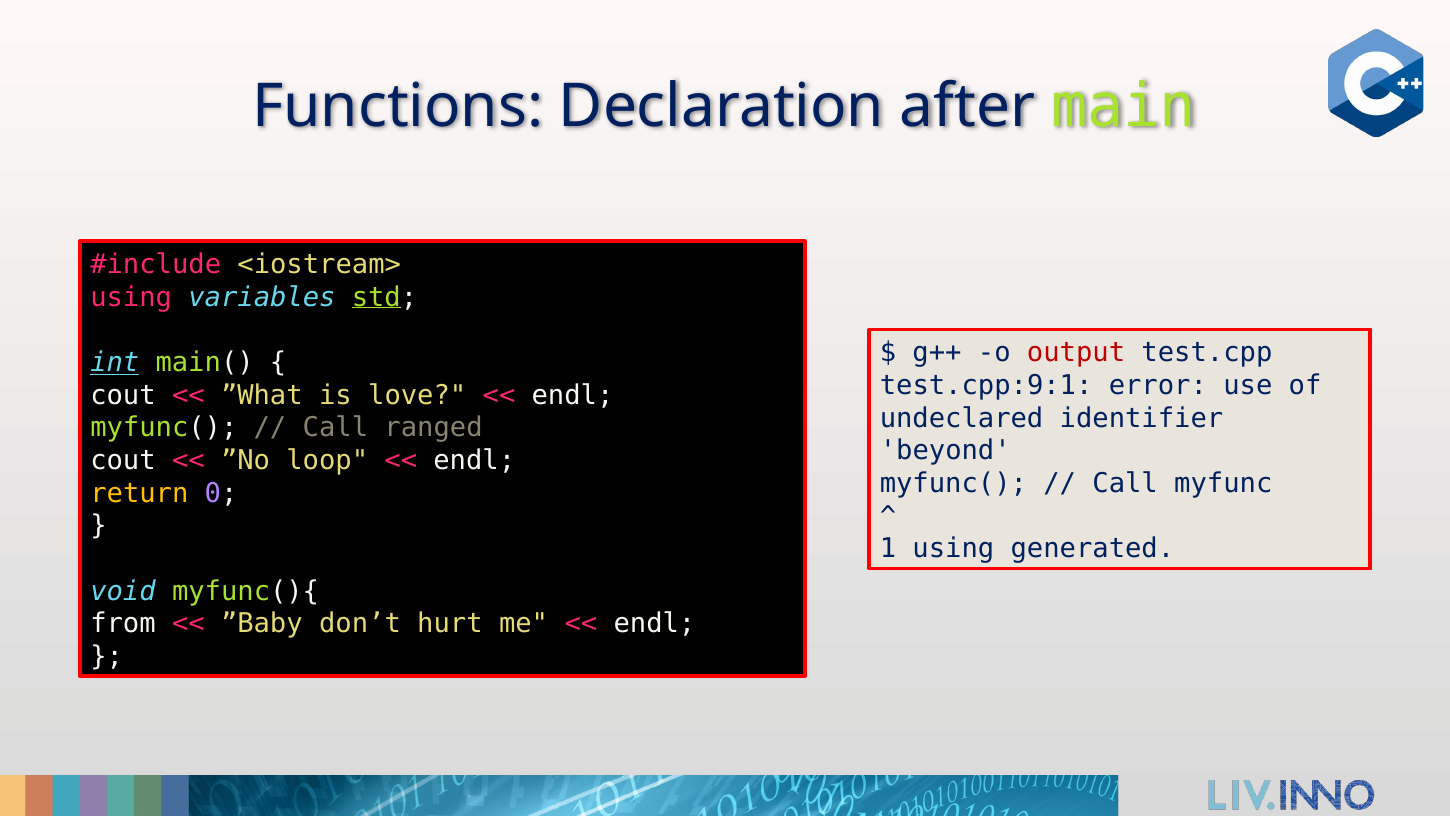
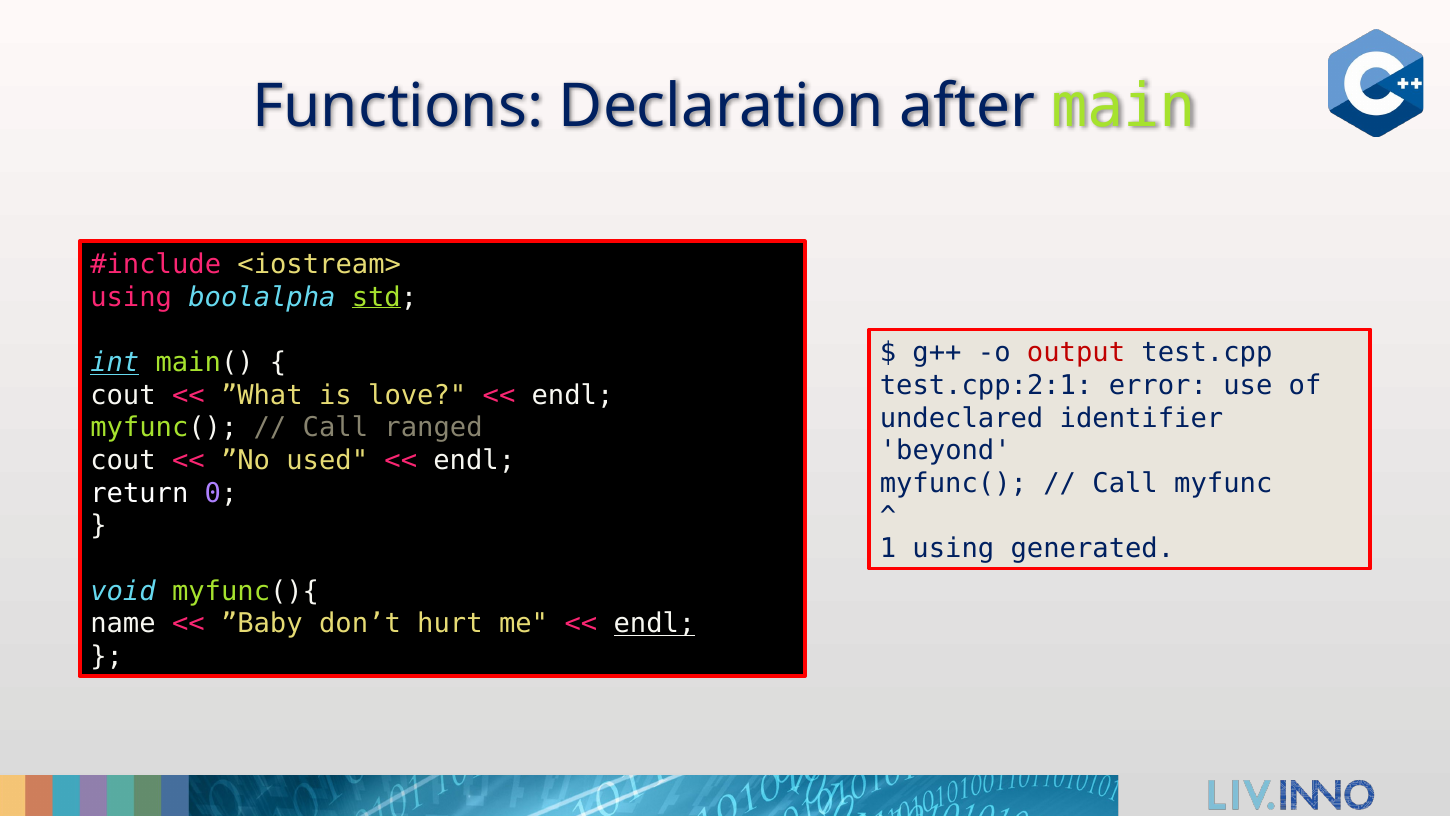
variables: variables -> boolalpha (262, 297)
test.cpp:9:1: test.cpp:9:1 -> test.cpp:2:1 (986, 385)
loop: loop -> used (327, 460)
return colour: yellow -> white (139, 493)
from: from -> name (123, 624)
endl underline: none -> present (654, 624)
